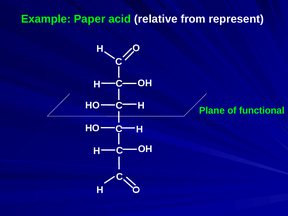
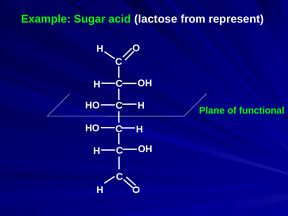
Paper: Paper -> Sugar (90, 19)
relative: relative -> lactose (156, 19)
